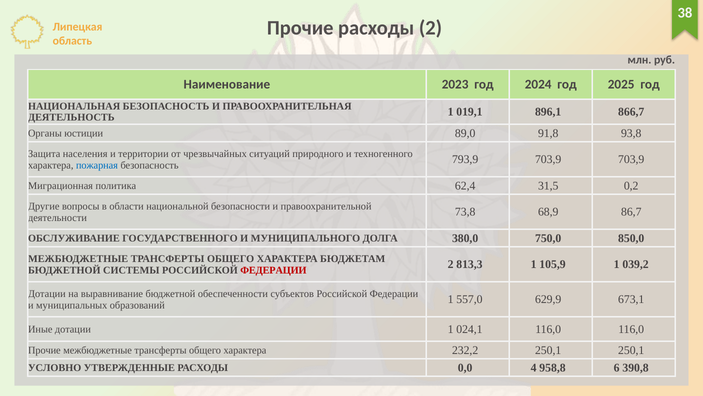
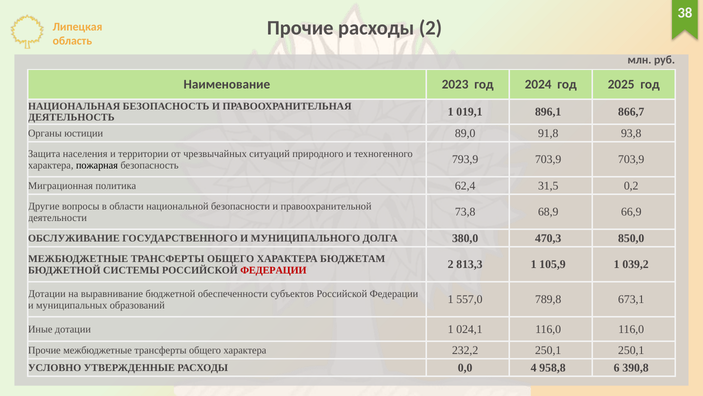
пожарная colour: blue -> black (97, 165)
86,7: 86,7 -> 66,9 (631, 212)
750,0: 750,0 -> 470,3 (548, 238)
629,9: 629,9 -> 789,8 (548, 299)
